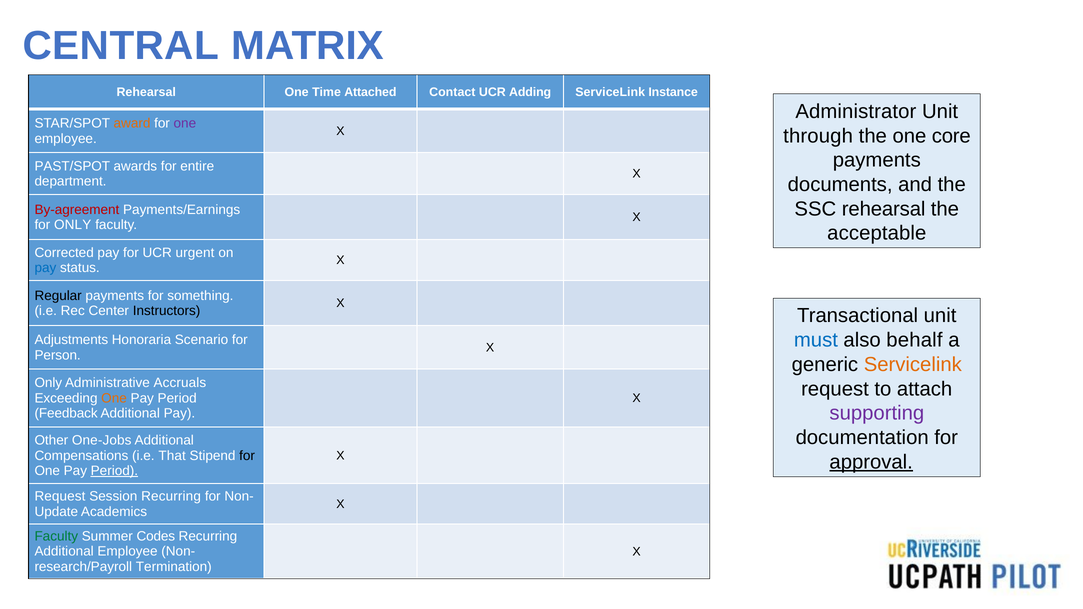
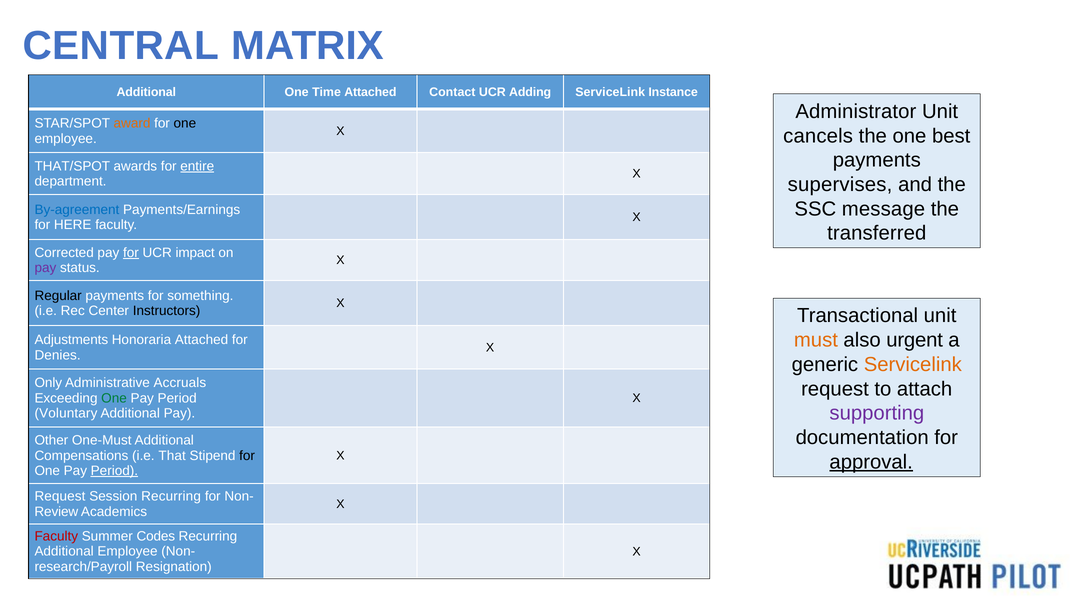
Rehearsal: Rehearsal -> Additional (146, 92)
one colour: purple -> black (185, 123)
through: through -> cancels (818, 136)
core: core -> best (951, 136)
PAST/SPOT: PAST/SPOT -> THAT/SPOT (72, 166)
entire underline: none -> present (197, 166)
documents: documents -> supervises (840, 185)
SSC rehearsal: rehearsal -> message (884, 209)
By-agreement colour: red -> blue (77, 210)
for ONLY: ONLY -> HERE (73, 225)
acceptable: acceptable -> transferred (877, 233)
for underline: none -> present (131, 253)
urgent: urgent -> impact (195, 253)
pay colour: blue -> purple (45, 268)
must colour: blue -> orange (816, 340)
behalf: behalf -> urgent (915, 340)
Honoraria Scenario: Scenario -> Attached (202, 340)
Person: Person -> Denies (58, 355)
One colour: orange -> green (114, 398)
Feedback: Feedback -> Voluntary (66, 413)
One-Jobs: One-Jobs -> One-Must (102, 441)
Update: Update -> Review (56, 512)
Faculty colour: green -> red (56, 537)
Termination: Termination -> Resignation (174, 567)
